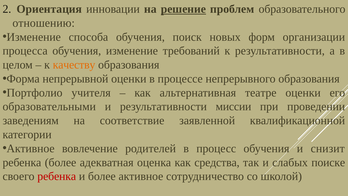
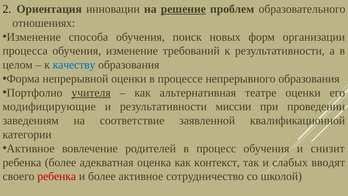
отношению: отношению -> отношениях (44, 23)
качеству colour: orange -> blue (74, 65)
учителя underline: none -> present (91, 93)
образовательными: образовательными -> модифицирующие (49, 107)
средства: средства -> контекст (217, 162)
поиске: поиске -> вводят (328, 162)
